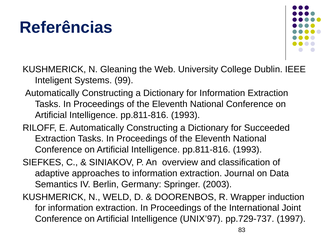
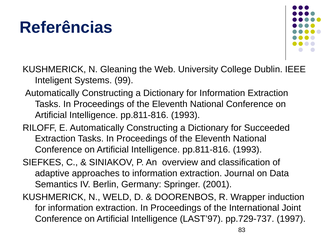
2003: 2003 -> 2001 (217, 184)
UNIX’97: UNIX’97 -> LAST’97 (201, 219)
